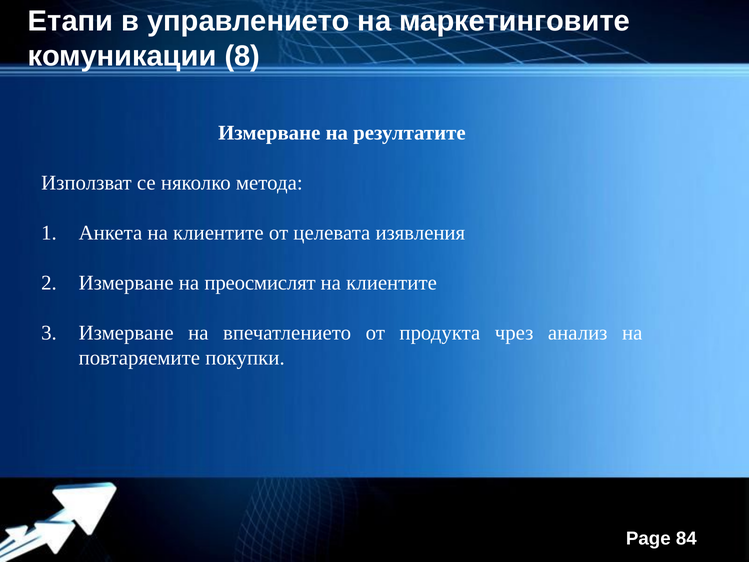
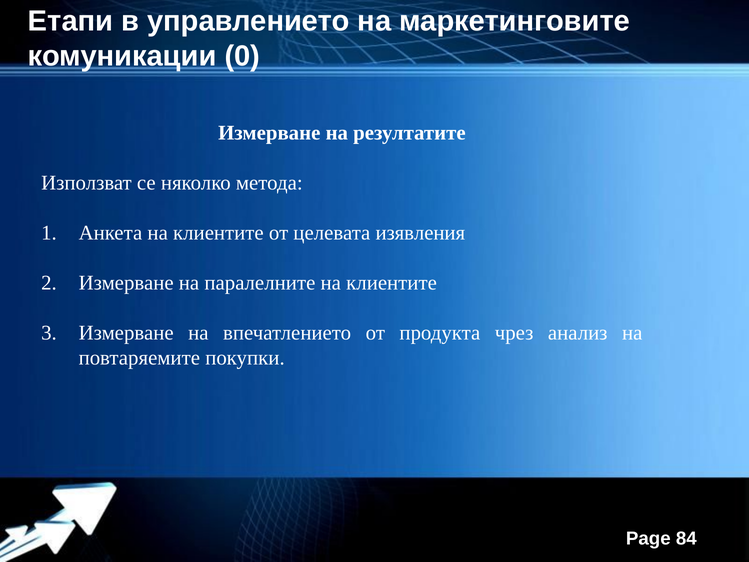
8: 8 -> 0 (242, 56)
преосмислят: преосмислят -> паралелните (260, 283)
